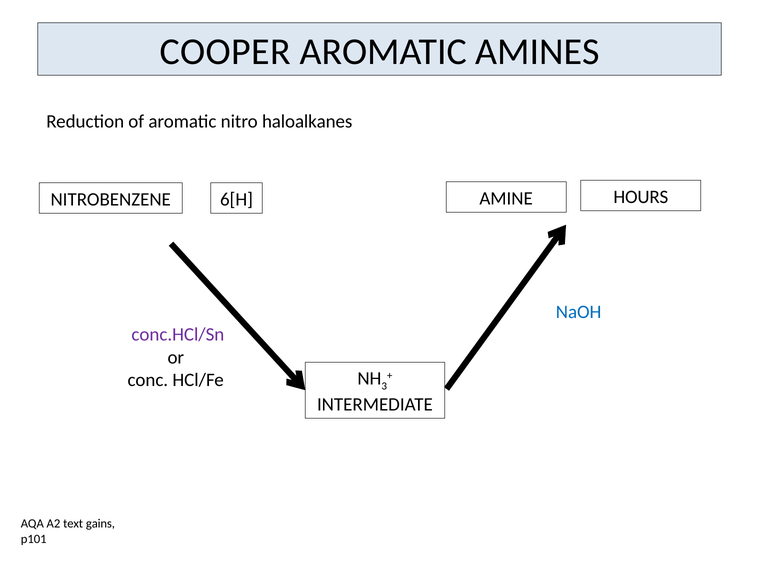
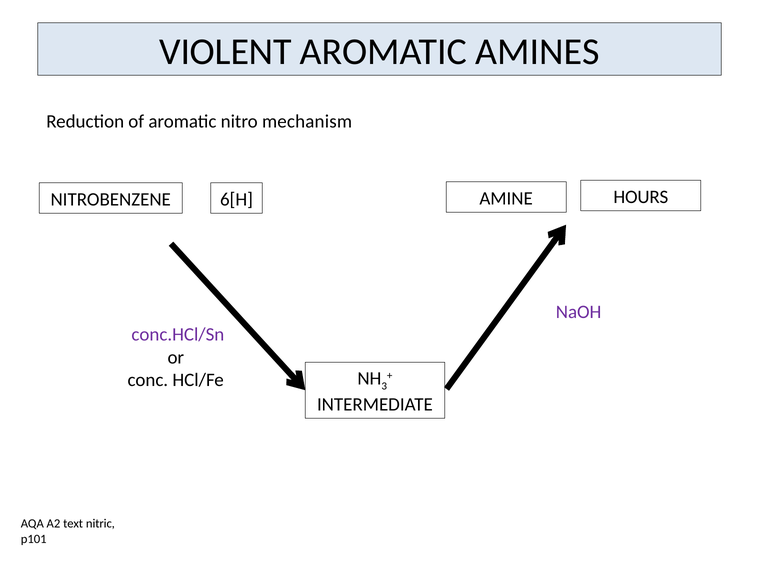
COOPER: COOPER -> VIOLENT (225, 52)
haloalkanes: haloalkanes -> mechanism (307, 121)
NaOH colour: blue -> purple (579, 312)
gains: gains -> nitric (100, 524)
